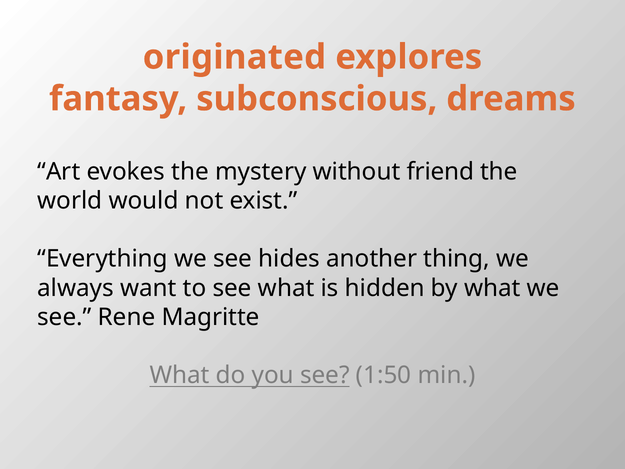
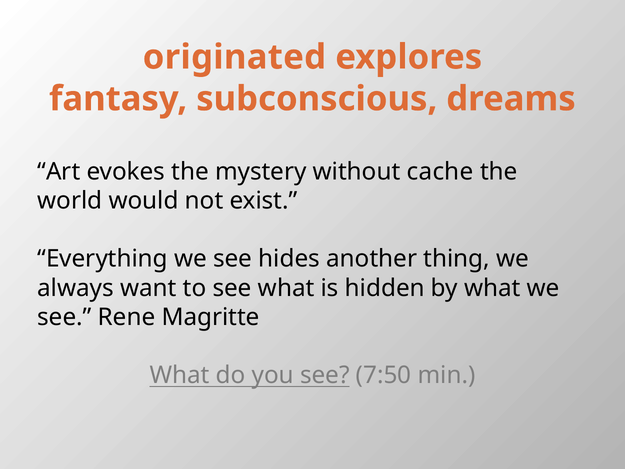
friend: friend -> cache (440, 171)
1:50: 1:50 -> 7:50 (384, 375)
